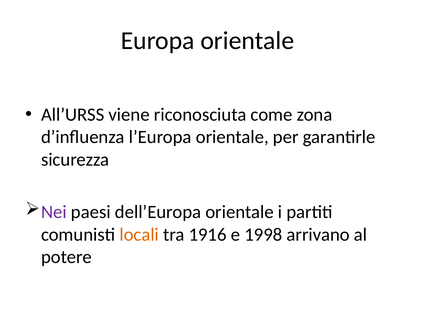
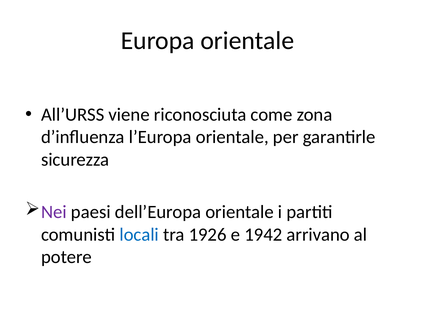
locali colour: orange -> blue (139, 234)
1916: 1916 -> 1926 (208, 234)
1998: 1998 -> 1942 (263, 234)
